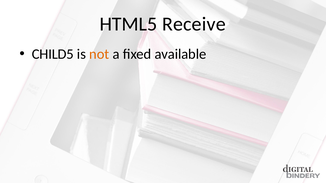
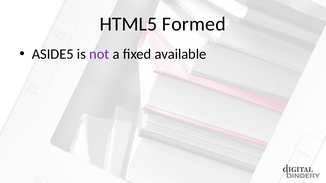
Receive: Receive -> Formed (194, 24)
CHILD5: CHILD5 -> ASIDE5 (53, 54)
not colour: orange -> purple (99, 54)
